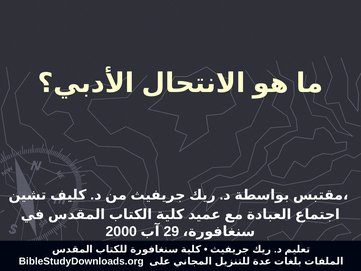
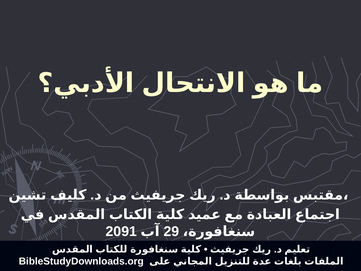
2000: 2000 -> 2091 (121, 231)
